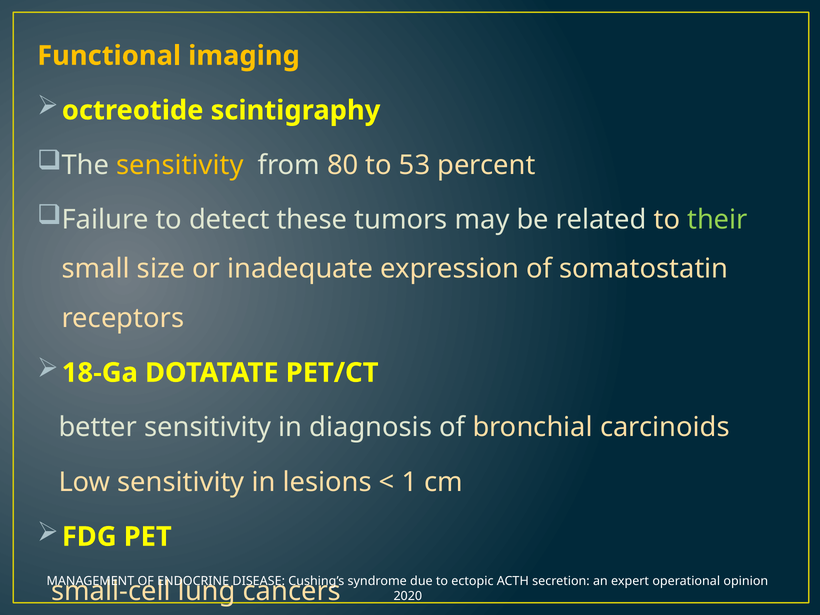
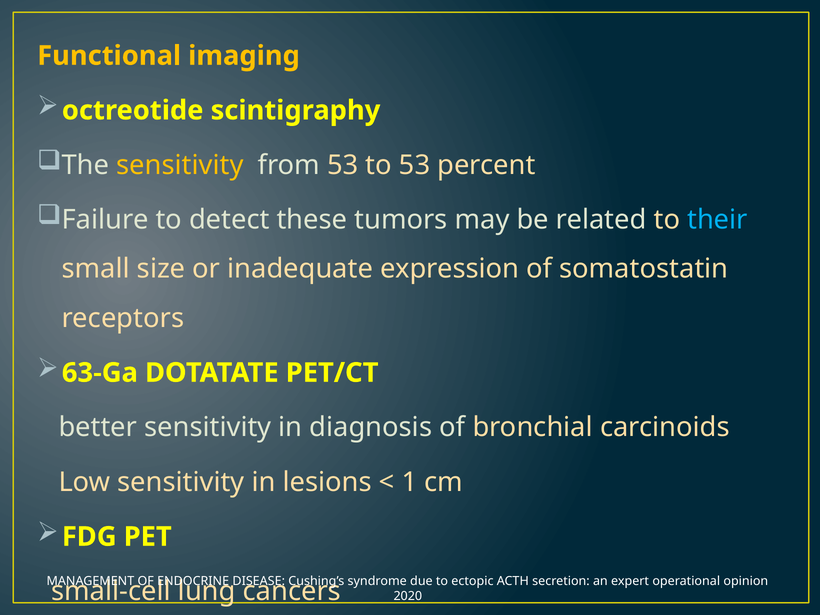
from 80: 80 -> 53 (343, 165)
their colour: light green -> light blue (717, 220)
18-Ga: 18-Ga -> 63-Ga (100, 373)
